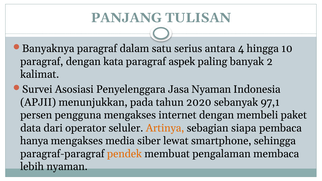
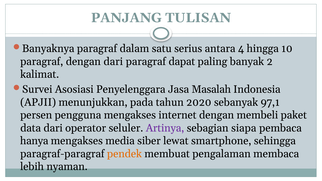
dengan kata: kata -> dari (113, 62)
aspek: aspek -> dapat (182, 62)
Jasa Nyaman: Nyaman -> Masalah (211, 90)
Artinya colour: orange -> purple (165, 128)
